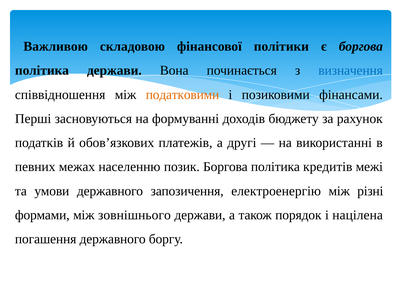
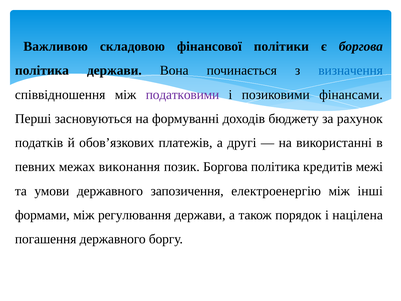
податковими colour: orange -> purple (182, 95)
населенню: населенню -> виконання (129, 167)
різні: різні -> інші (370, 191)
зовнішнього: зовнішнього -> регулювання (135, 215)
